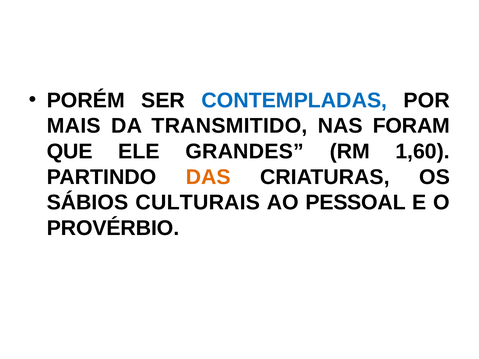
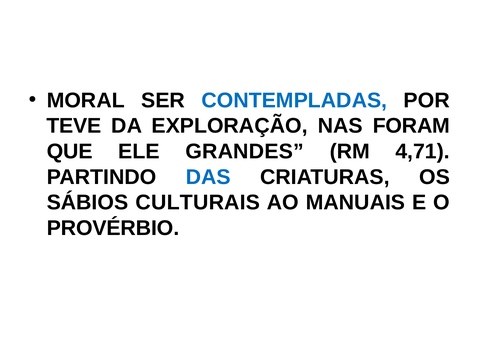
PORÉM: PORÉM -> MORAL (86, 100)
MAIS: MAIS -> TEVE (74, 126)
TRANSMITIDO: TRANSMITIDO -> EXPLORAÇÃO (230, 126)
1,60: 1,60 -> 4,71 (423, 152)
DAS colour: orange -> blue (208, 177)
PESSOAL: PESSOAL -> MANUAIS (355, 203)
